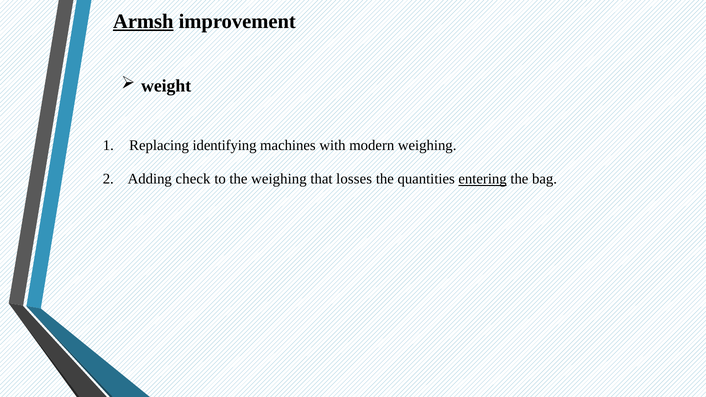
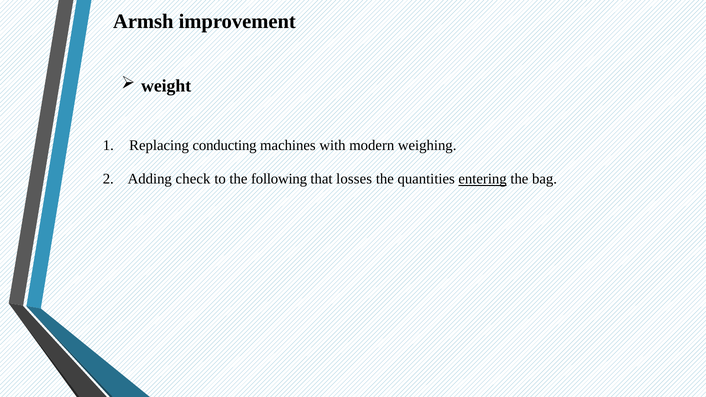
Armsh underline: present -> none (143, 21)
identifying: identifying -> conducting (225, 145)
the weighing: weighing -> following (279, 179)
